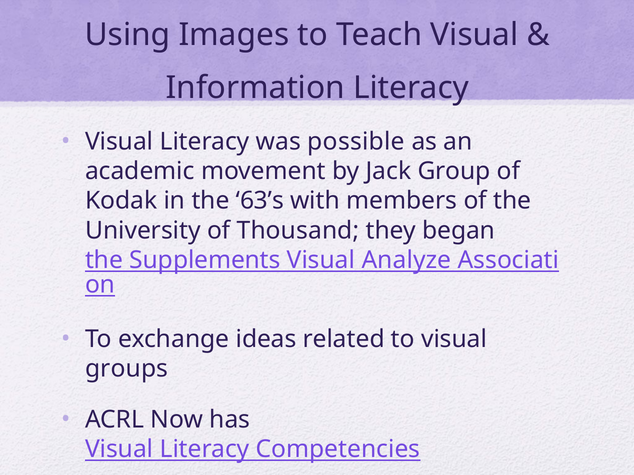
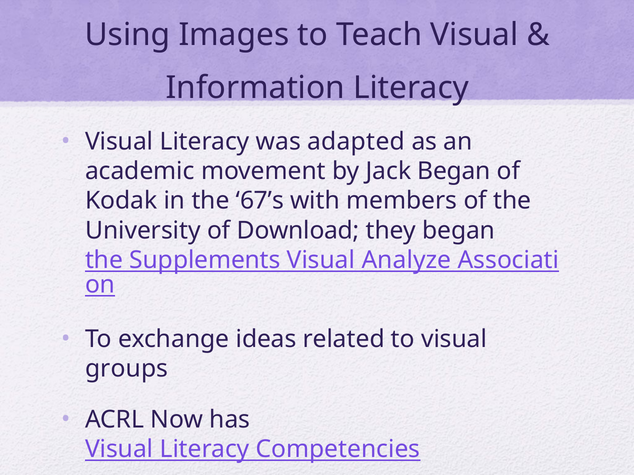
possible: possible -> adapted (356, 142)
Jack Group: Group -> Began (454, 171)
63’s: 63’s -> 67’s (260, 201)
Thousand: Thousand -> Download (298, 231)
